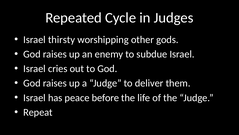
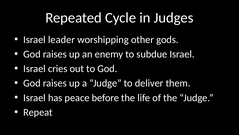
thirsty: thirsty -> leader (62, 39)
